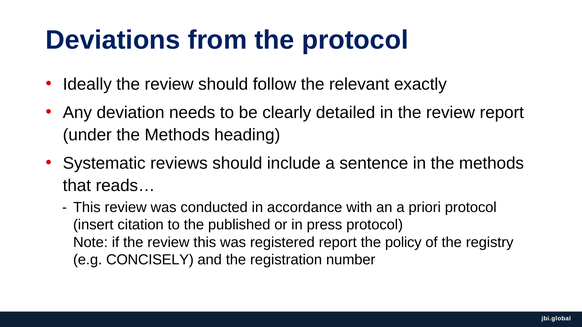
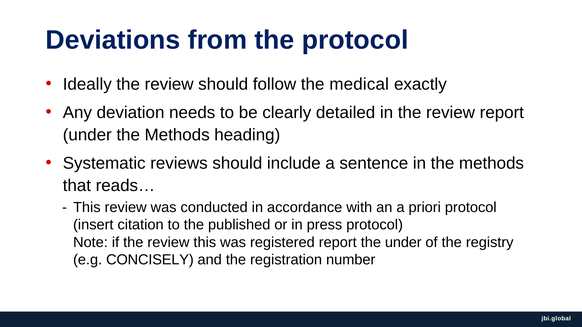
relevant: relevant -> medical (359, 84)
the policy: policy -> under (403, 243)
